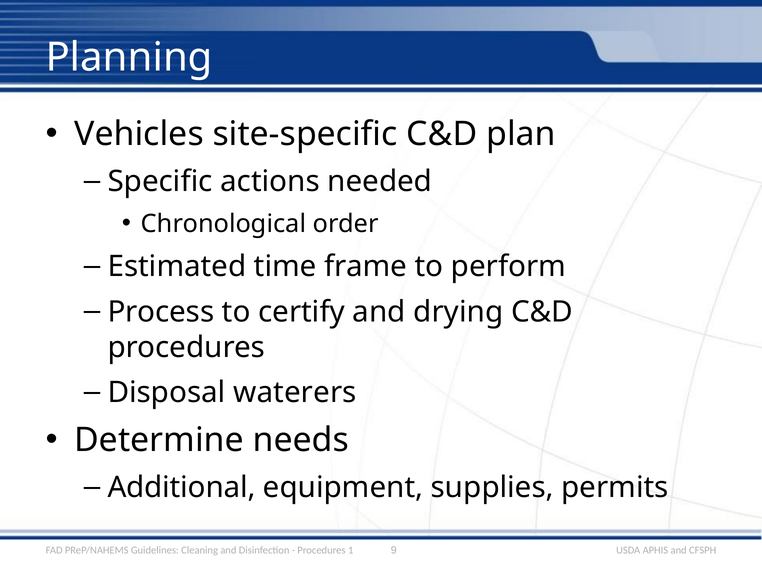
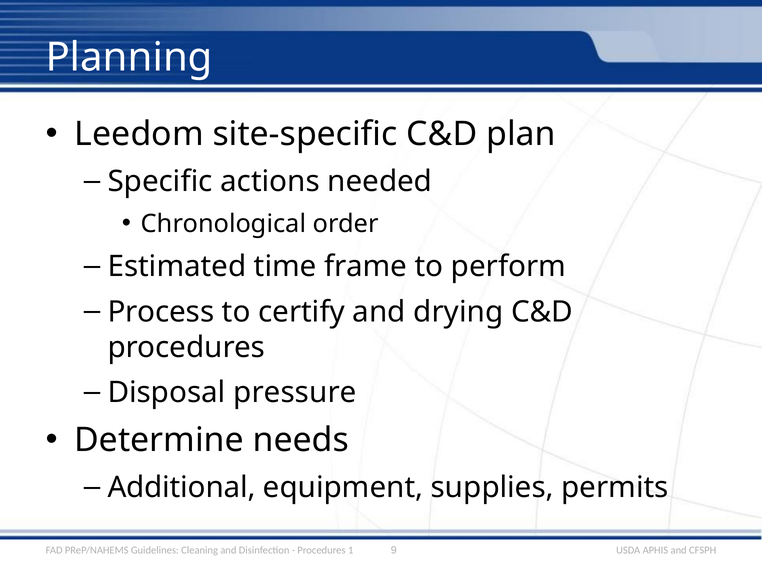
Vehicles: Vehicles -> Leedom (139, 134)
waterers: waterers -> pressure (295, 393)
